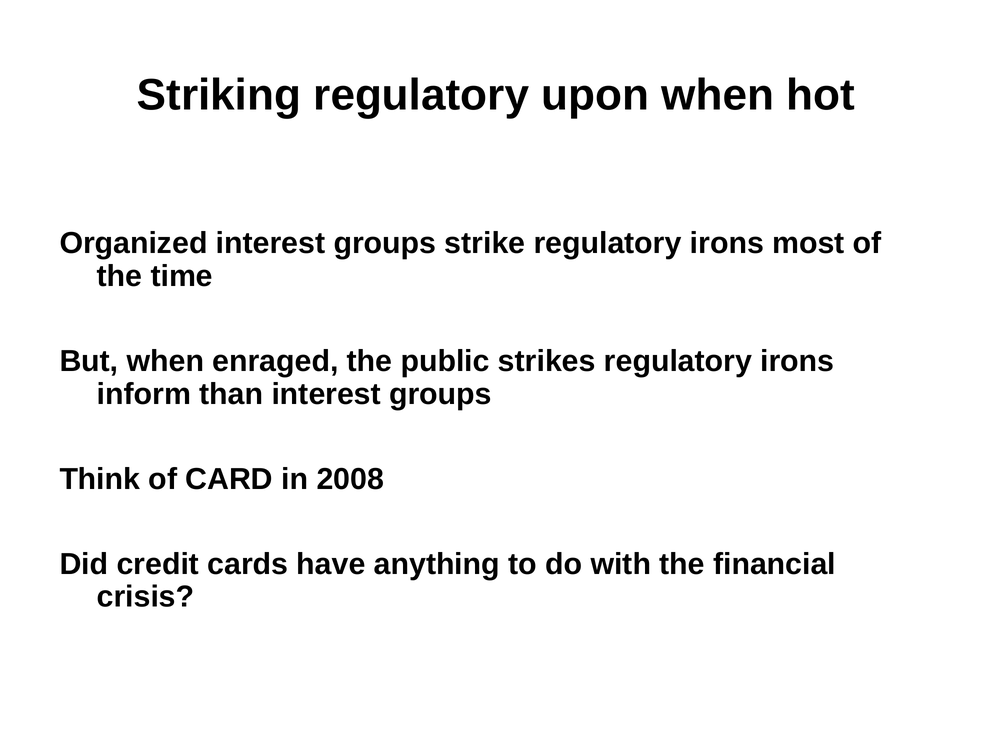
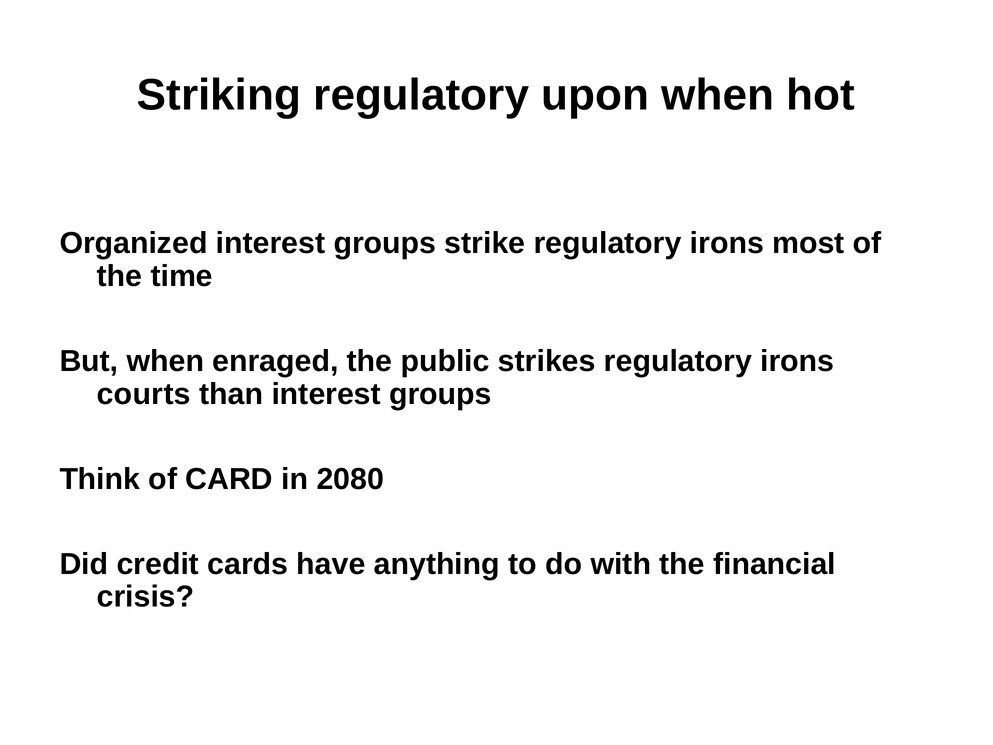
inform: inform -> courts (144, 394)
2008: 2008 -> 2080 (350, 479)
